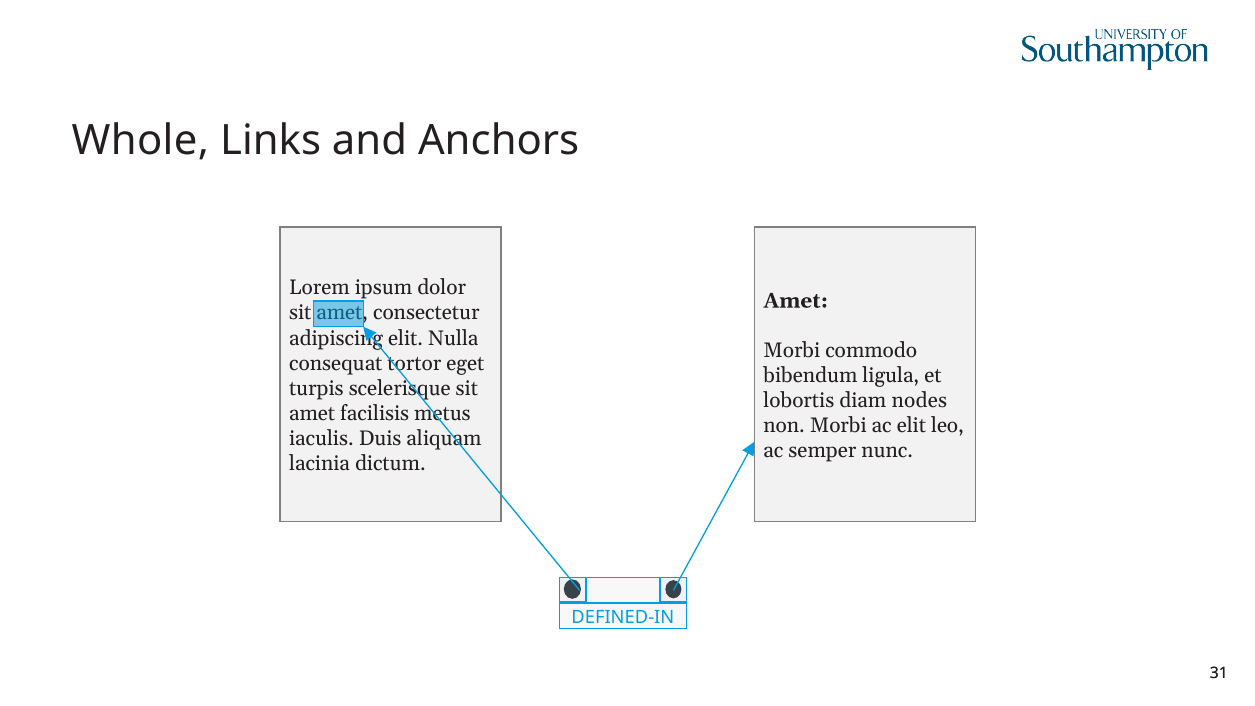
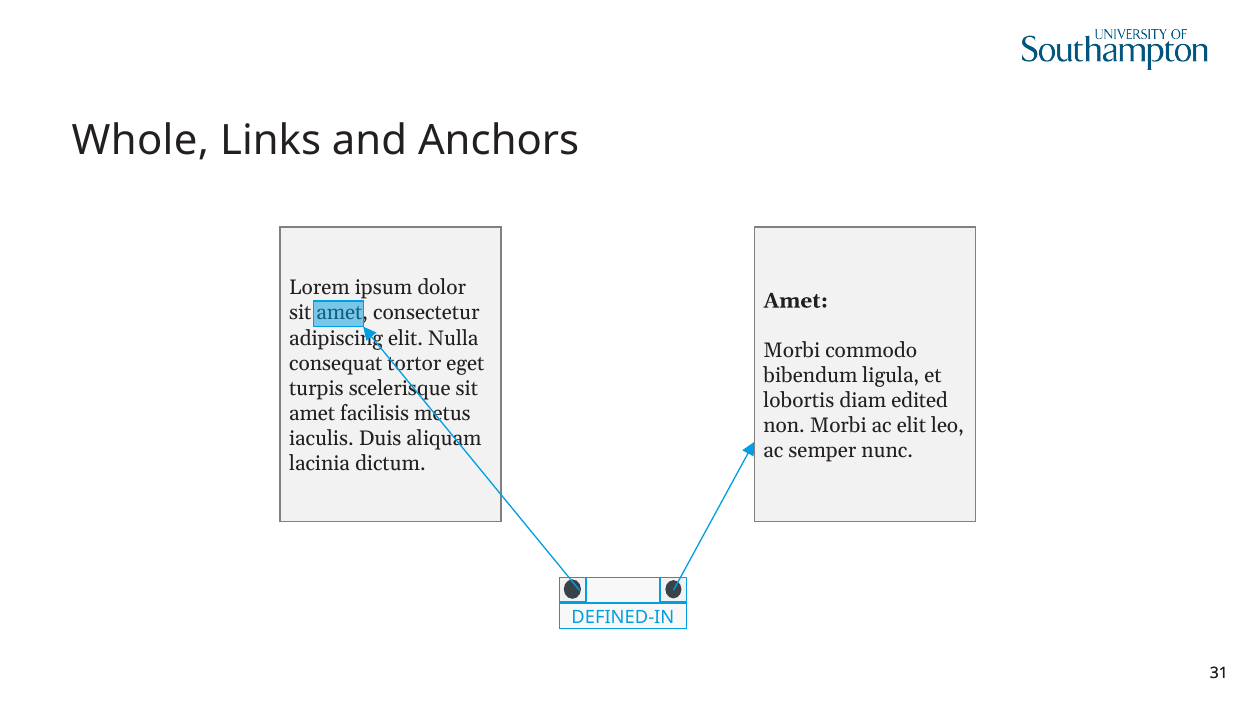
nodes: nodes -> edited (920, 401)
